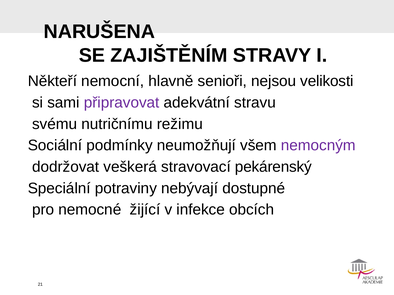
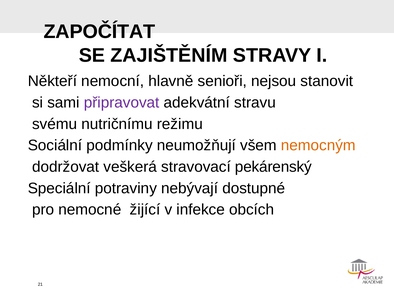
NARUŠENA: NARUŠENA -> ZAPOČÍTAT (99, 32)
velikosti: velikosti -> stanovit (327, 81)
nemocným colour: purple -> orange (318, 146)
